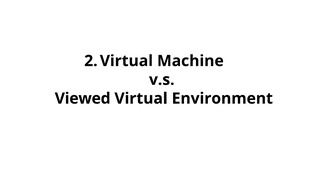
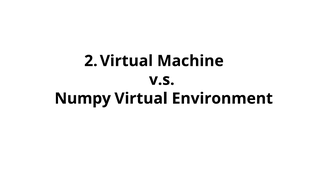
Viewed: Viewed -> Numpy (83, 98)
